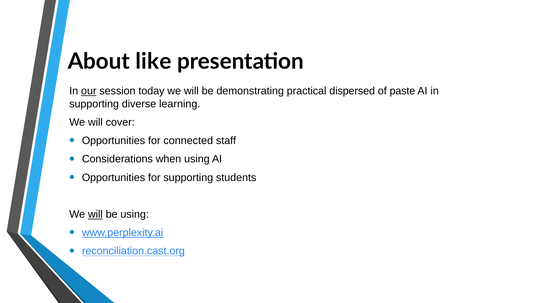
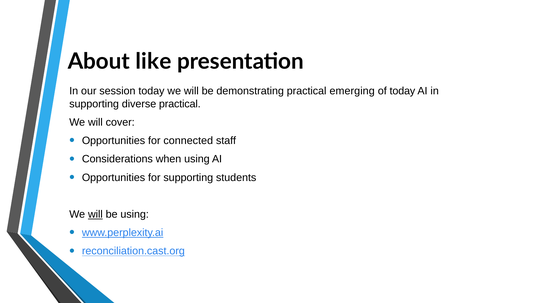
our underline: present -> none (89, 91)
dispersed: dispersed -> emerging (352, 91)
of paste: paste -> today (402, 91)
diverse learning: learning -> practical (180, 104)
